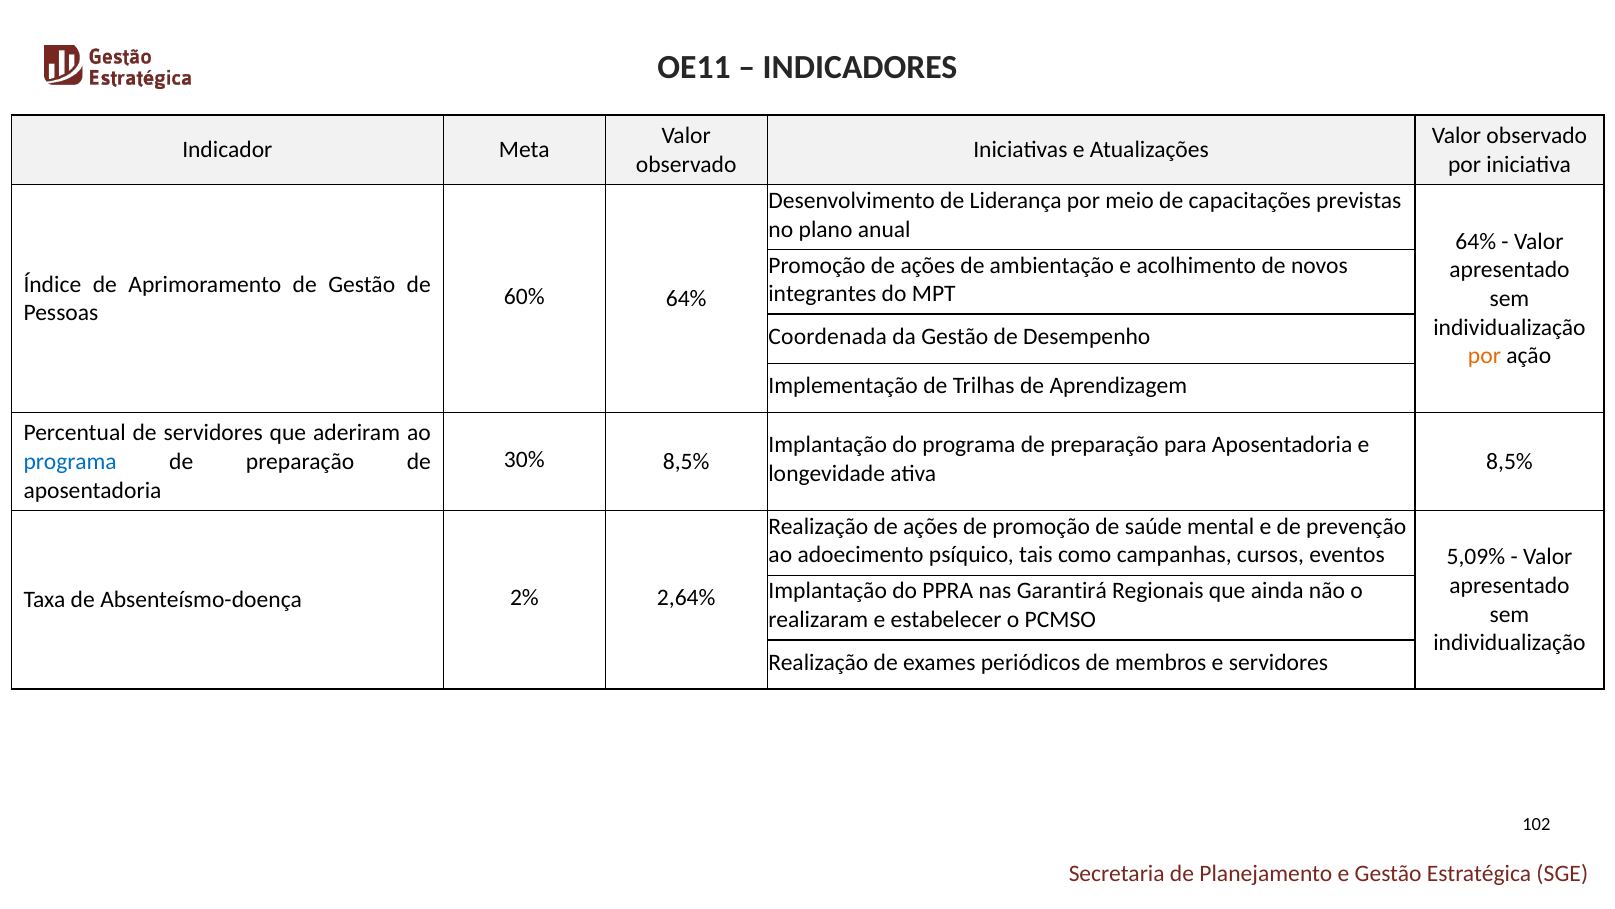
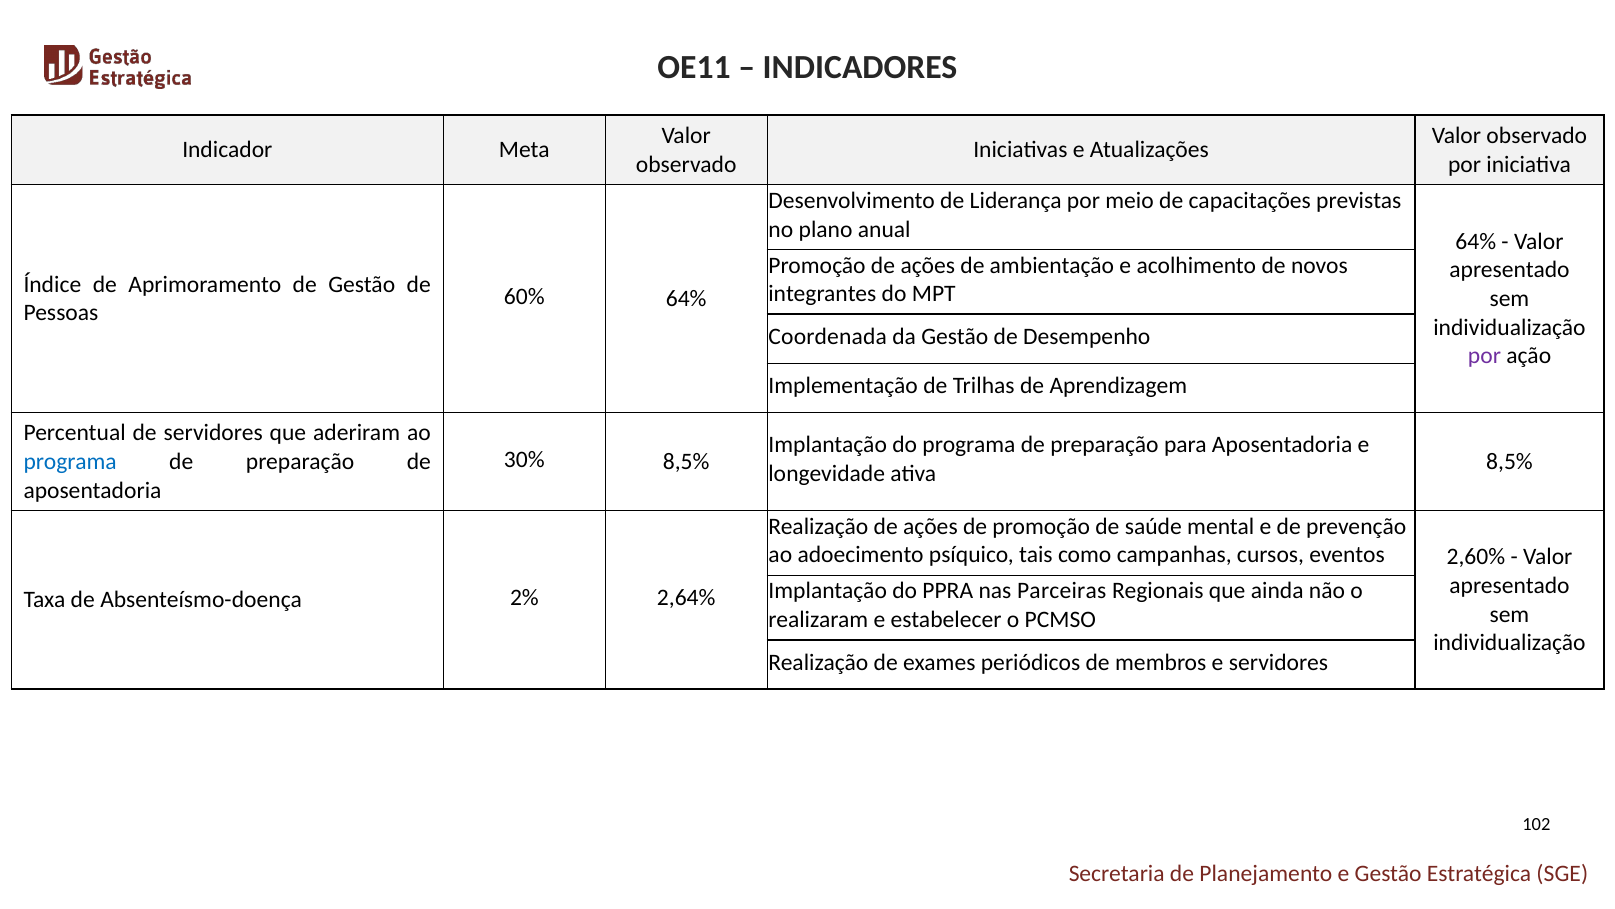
por colour: orange -> purple (1484, 356)
5,09%: 5,09% -> 2,60% (1476, 557)
Garantirá: Garantirá -> Parceiras (1062, 591)
